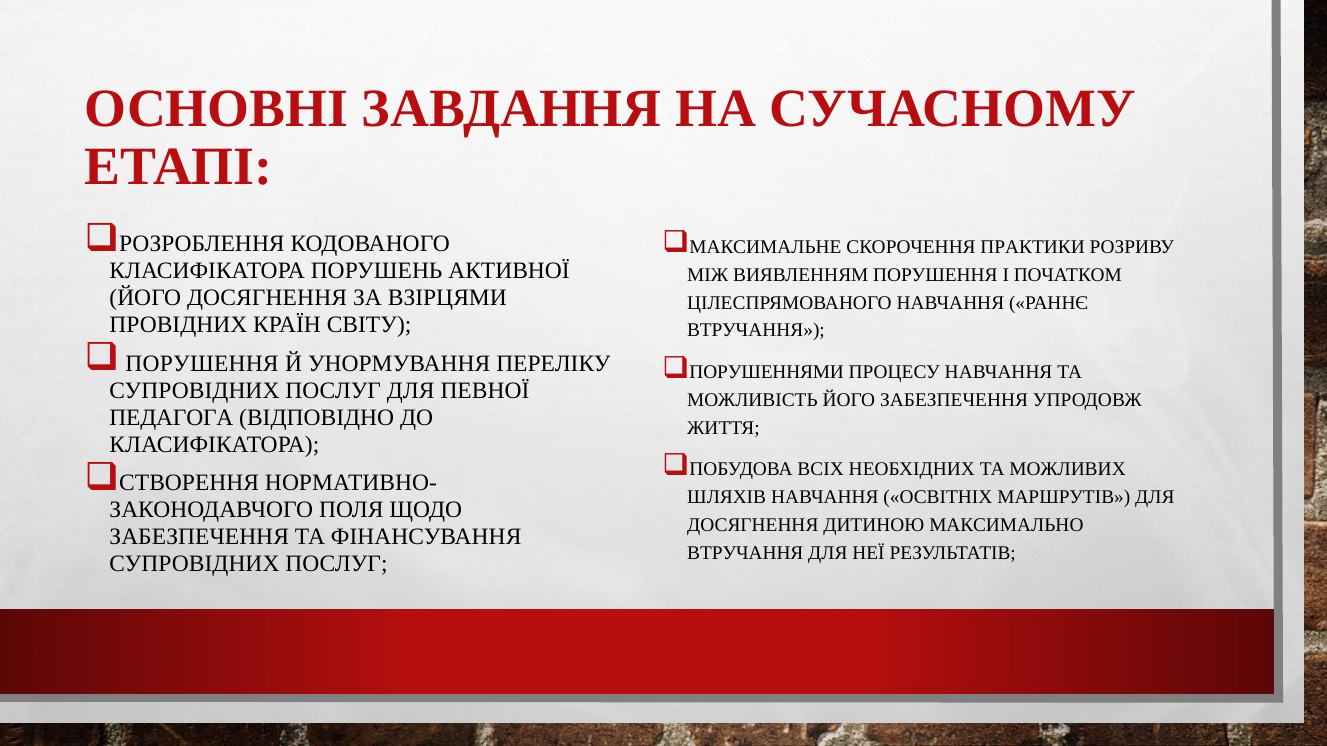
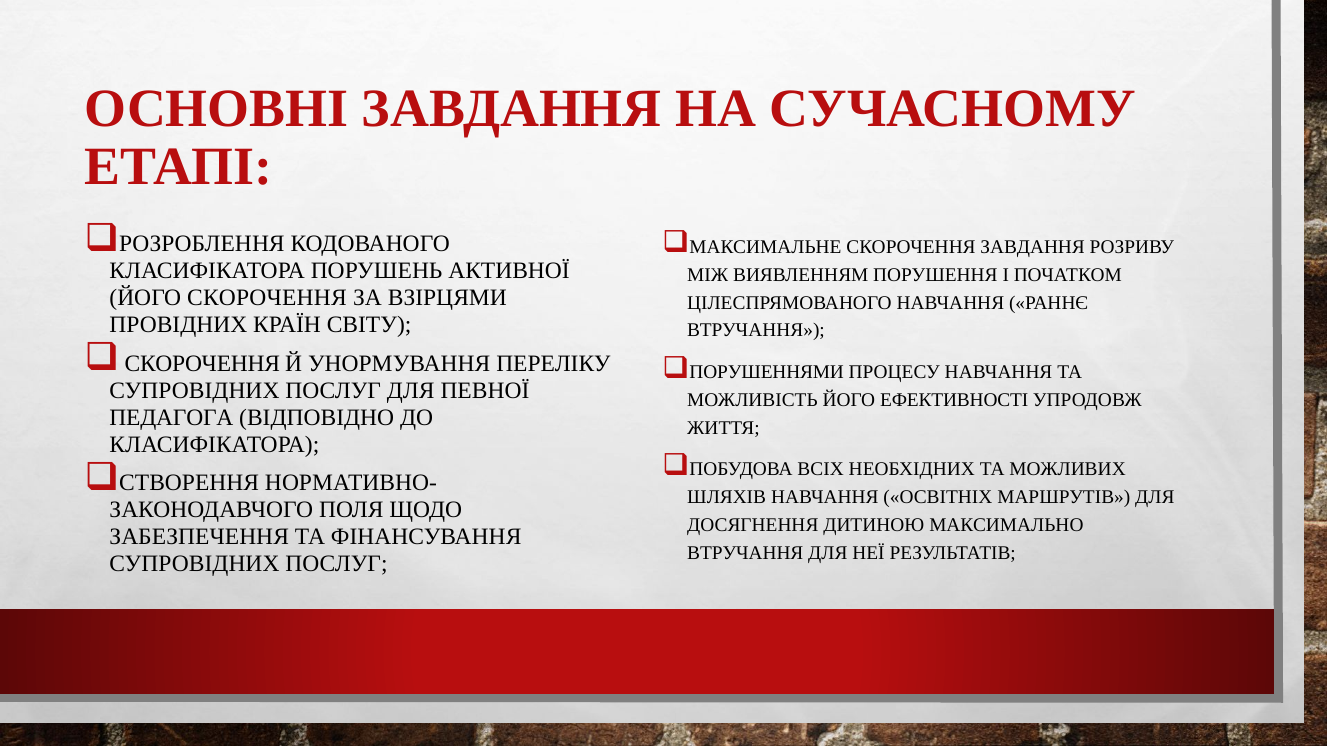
СКОРОЧЕННЯ ПРАКТИКИ: ПРАКТИКИ -> ЗАВДАННЯ (1033, 247)
ЙОГО ДОСЯГНЕННЯ: ДОСЯГНЕННЯ -> СКОРОЧЕННЯ (267, 298)
ПОРУШЕННЯ: ПОРУШЕННЯ -> СКОРОЧЕННЯ (202, 364)
ЙОГО ЗАБЕЗПЕЧЕННЯ: ЗАБЕЗПЕЧЕННЯ -> ЕФЕКТИВНОСТІ (954, 400)
